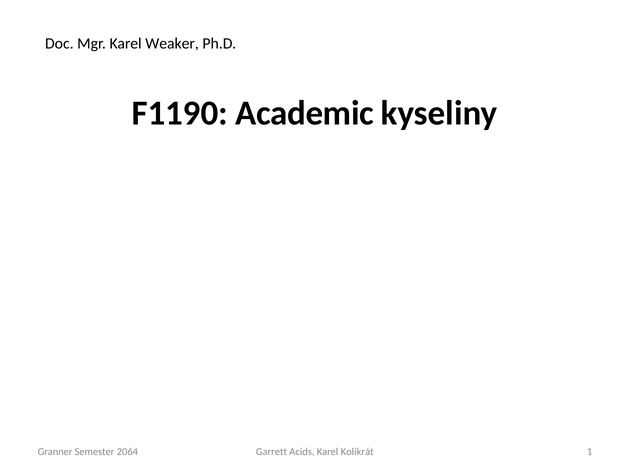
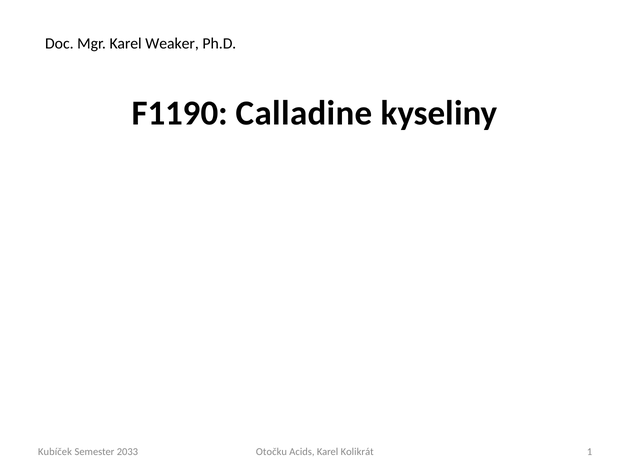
Academic: Academic -> Calladine (304, 113)
Garrett: Garrett -> Otočku (271, 451)
Granner: Granner -> Kubíček (55, 451)
2064: 2064 -> 2033 (127, 451)
